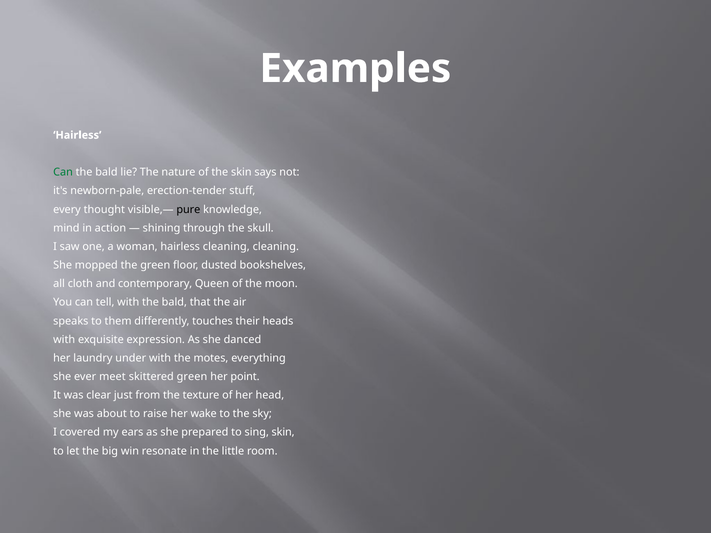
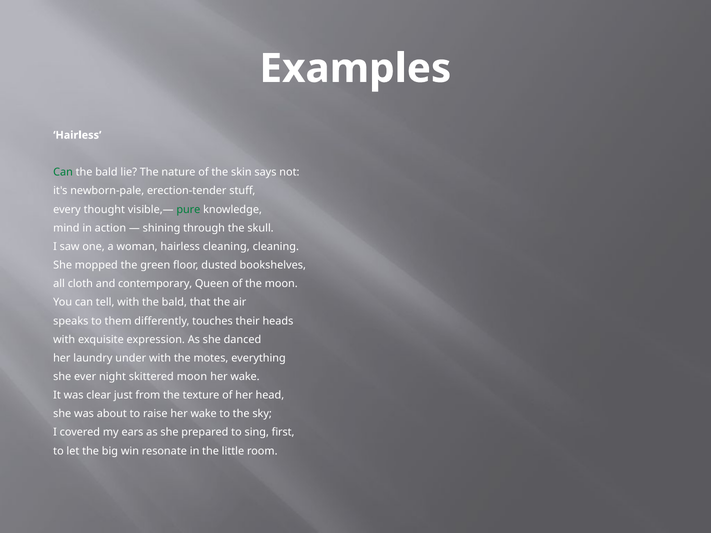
pure colour: black -> green (188, 210)
meet: meet -> night (112, 377)
skittered green: green -> moon (192, 377)
point: point -> wake (245, 377)
sing skin: skin -> first (283, 433)
